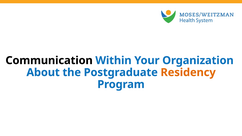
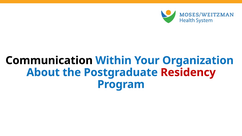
Residency colour: orange -> red (188, 72)
